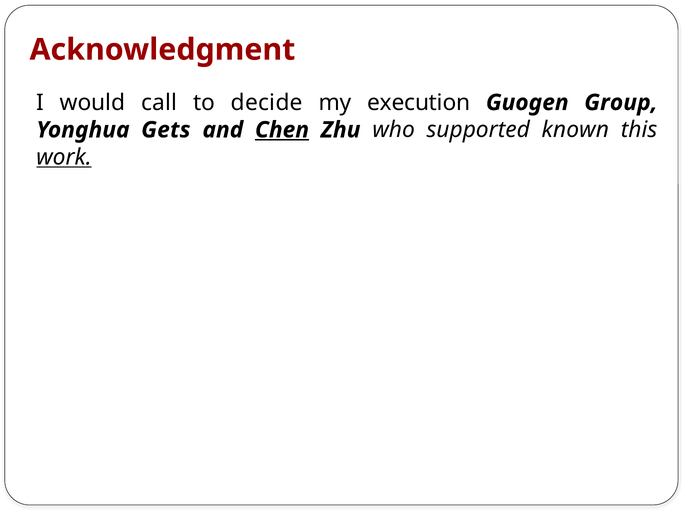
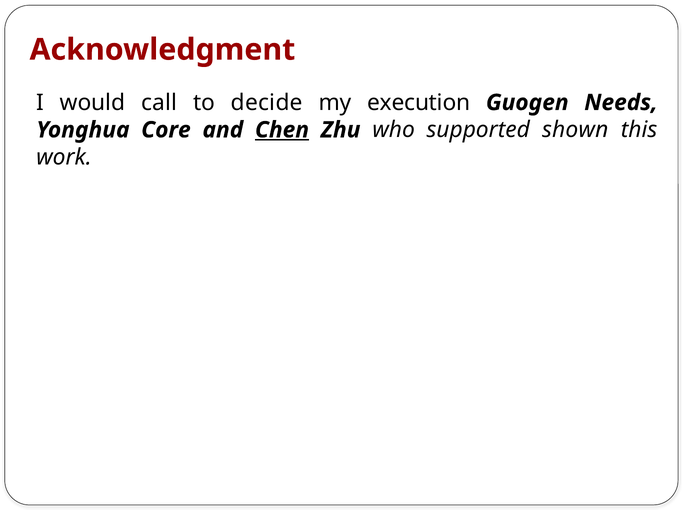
Group: Group -> Needs (621, 103)
Gets: Gets -> Core (166, 130)
known: known -> shown (575, 130)
work underline: present -> none (64, 157)
